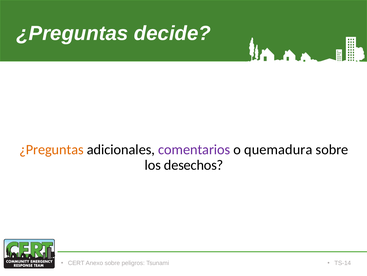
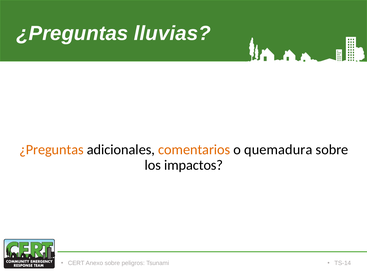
decide: decide -> lluvias (172, 33)
comentarios colour: purple -> orange (194, 149)
desechos: desechos -> impactos (194, 165)
